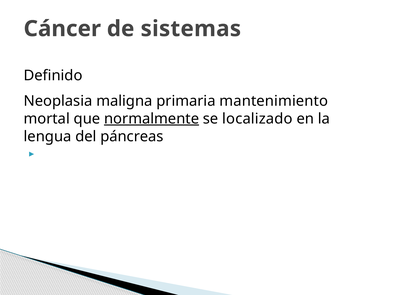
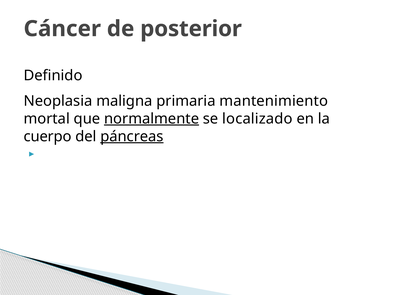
sistemas: sistemas -> posterior (191, 29)
lengua: lengua -> cuerpo (48, 137)
páncreas underline: none -> present (132, 137)
